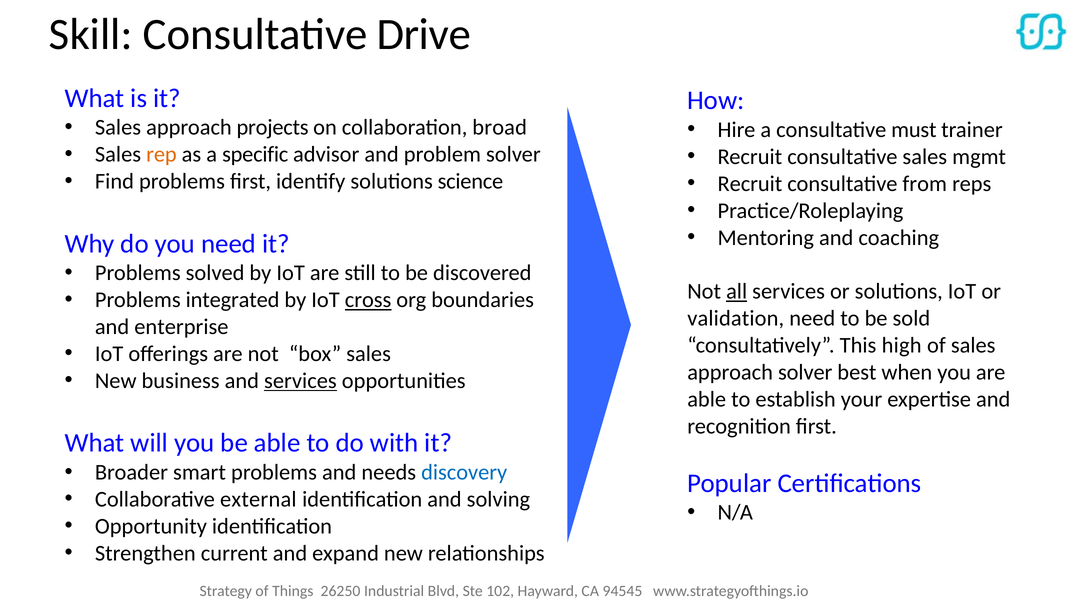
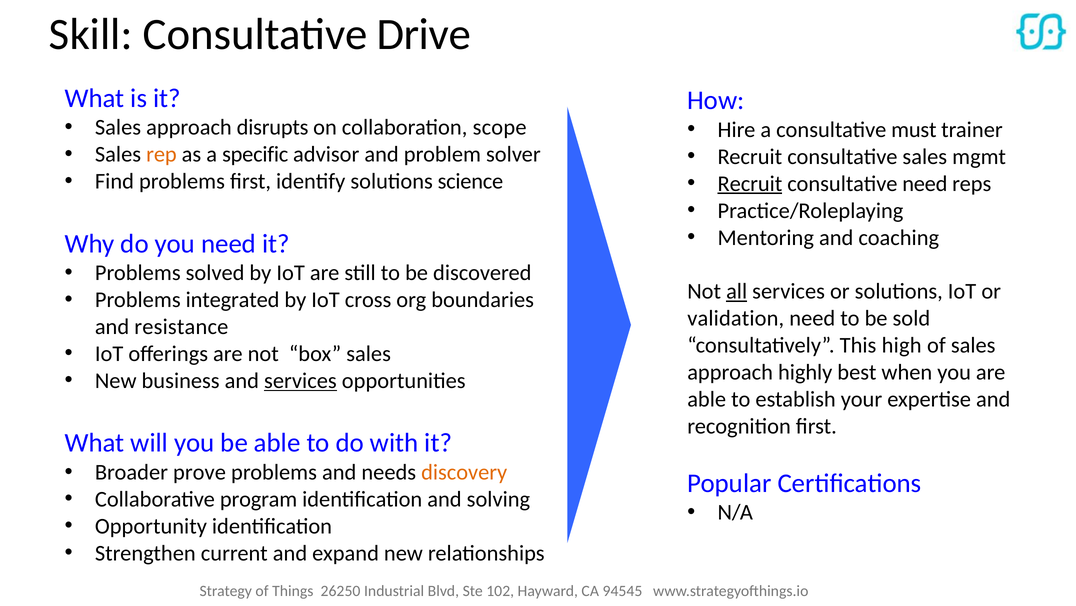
projects: projects -> disrupts (273, 127)
broad: broad -> scope (500, 127)
Recruit underline: none -> present (750, 184)
consultative from: from -> need (925, 184)
cross underline: present -> none (368, 300)
enterprise: enterprise -> resistance (181, 326)
approach solver: solver -> highly (805, 372)
smart: smart -> prove (199, 472)
discovery colour: blue -> orange (464, 472)
external: external -> program (259, 499)
